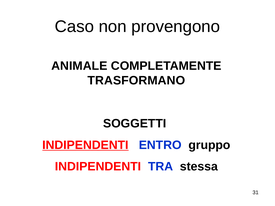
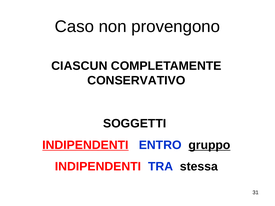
ANIMALE: ANIMALE -> CIASCUN (79, 66)
TRASFORMANO: TRASFORMANO -> CONSERVATIVO (136, 81)
gruppo underline: none -> present (209, 145)
